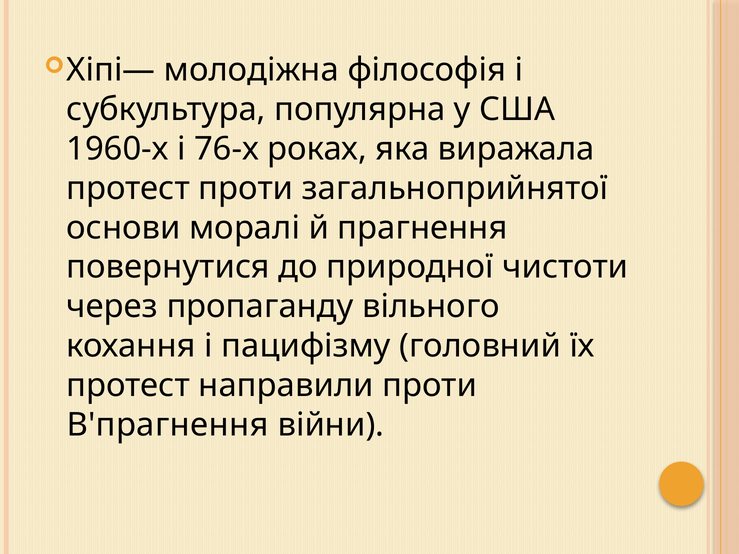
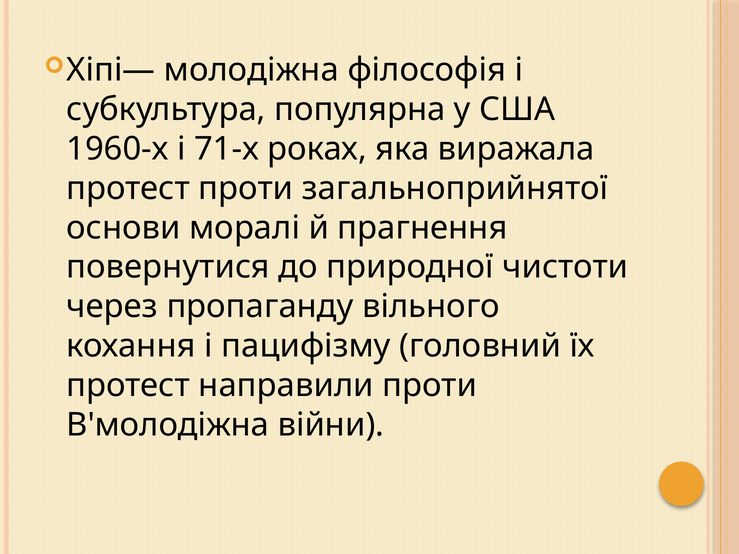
76-х: 76-х -> 71-х (226, 149)
В'прагнення: В'прагнення -> В'молодіжна (168, 425)
